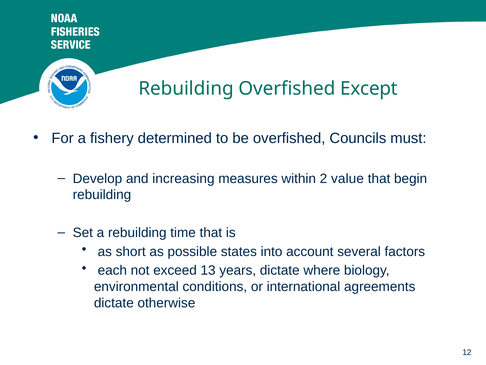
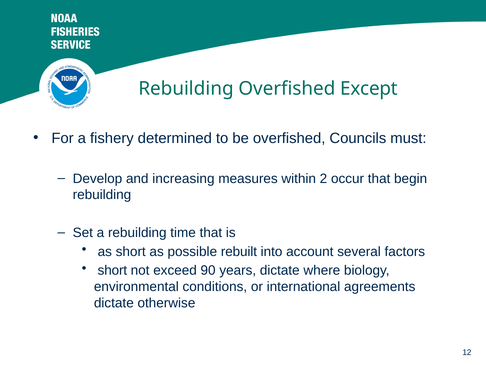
value: value -> occur (348, 178)
states: states -> rebuilt (239, 251)
each: each -> short (112, 270)
13: 13 -> 90 (208, 270)
